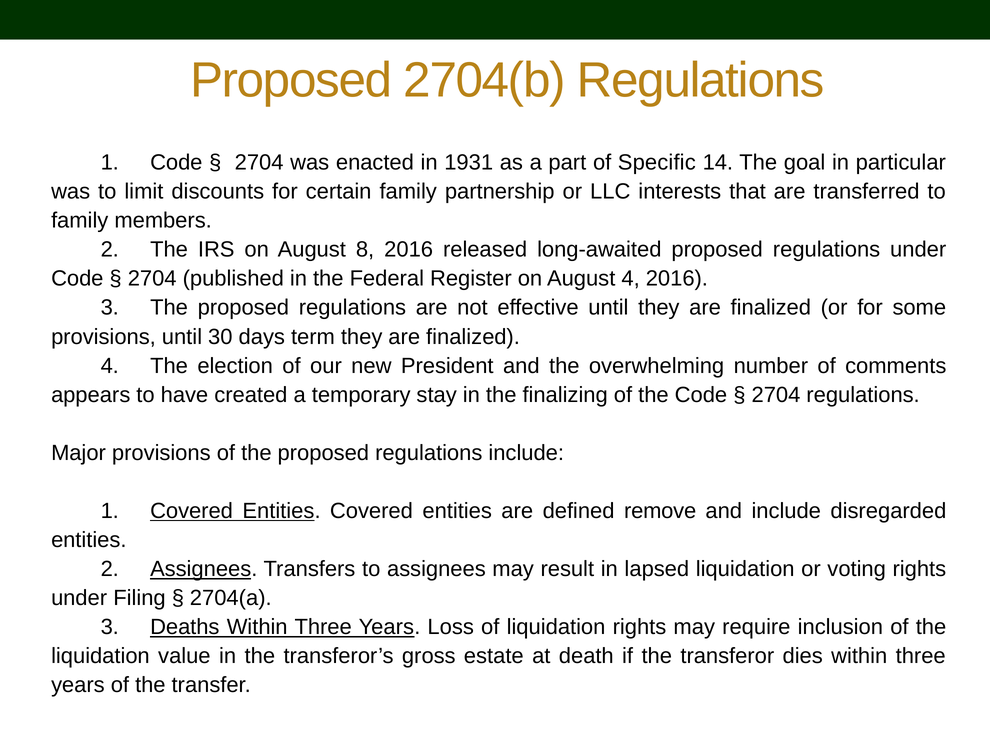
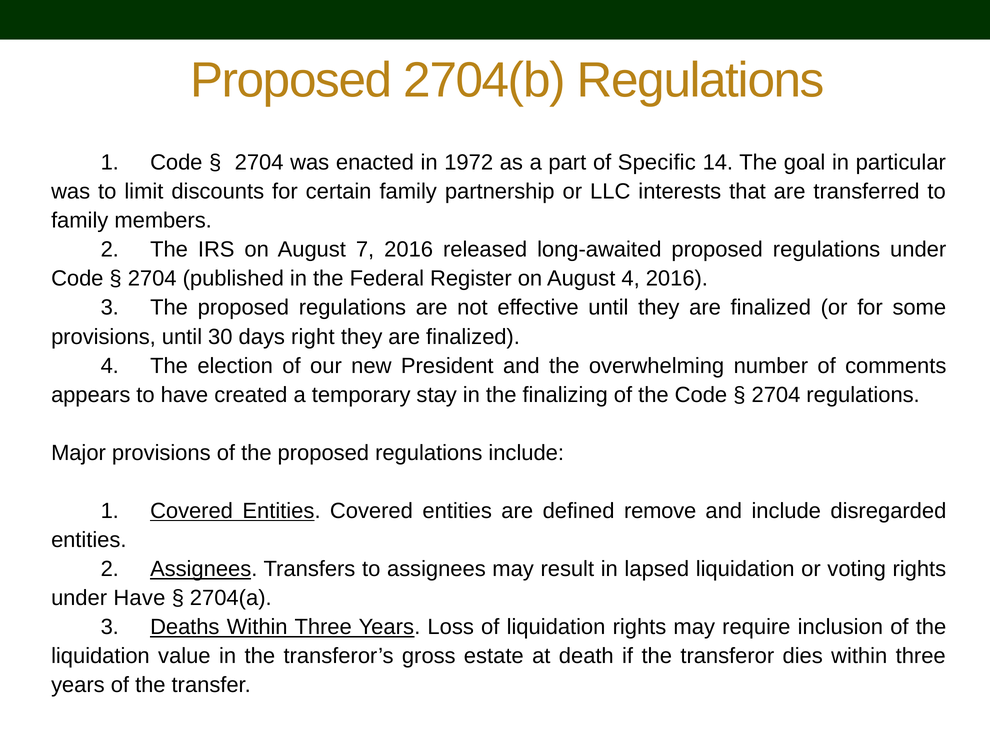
1931: 1931 -> 1972 (469, 163)
8: 8 -> 7 (365, 250)
term: term -> right (313, 337)
under Filing: Filing -> Have (139, 598)
